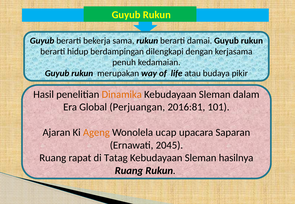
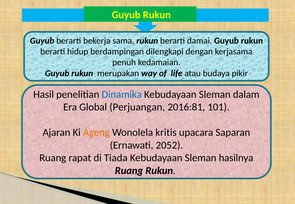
Dinamika colour: orange -> blue (122, 94)
ucap: ucap -> kritis (166, 133)
2045: 2045 -> 2052 (169, 145)
Tatag: Tatag -> Tiada (116, 158)
